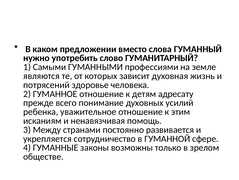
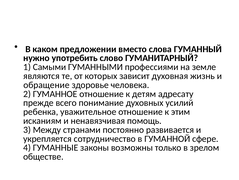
потрясений: потрясений -> обращение (46, 85)
